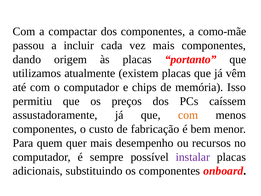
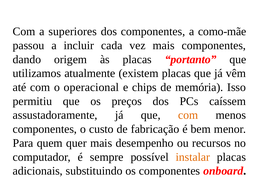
compactar: compactar -> superiores (73, 31)
o computador: computador -> operacional (91, 87)
instalar colour: purple -> orange (193, 157)
